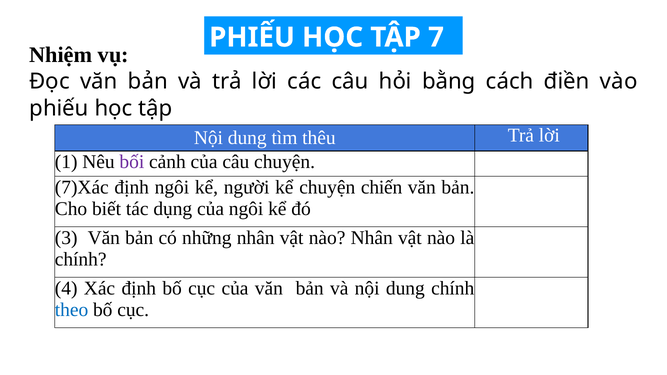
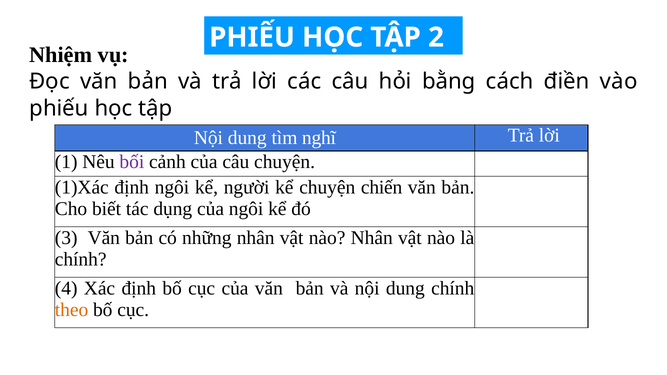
7: 7 -> 2 (436, 37)
thêu: thêu -> nghĩ (319, 138)
7)Xác: 7)Xác -> 1)Xác (82, 187)
theo colour: blue -> orange (72, 310)
